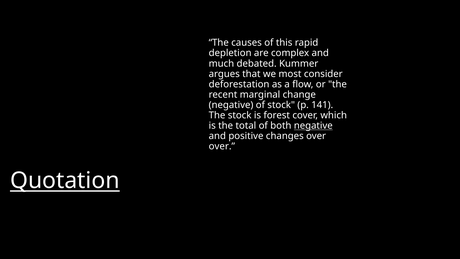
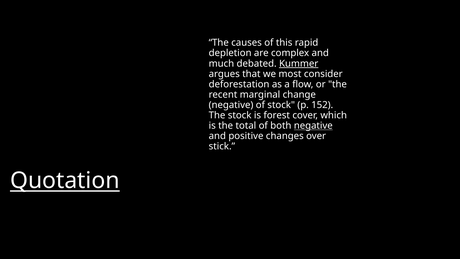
Kummer underline: none -> present (299, 63)
141: 141 -> 152 (322, 105)
over: over -> stick (222, 146)
